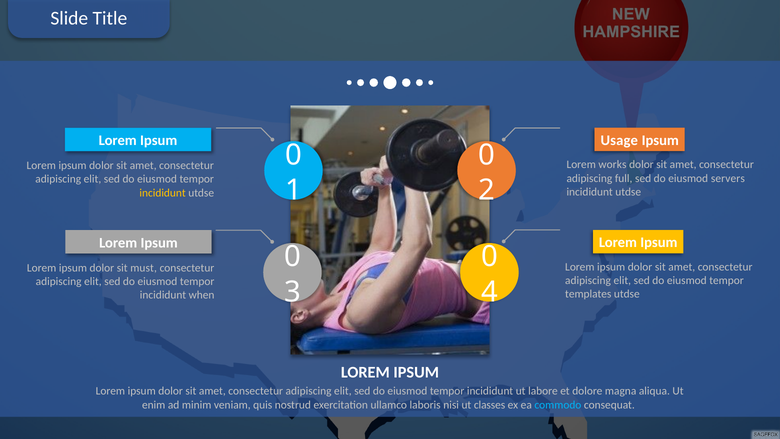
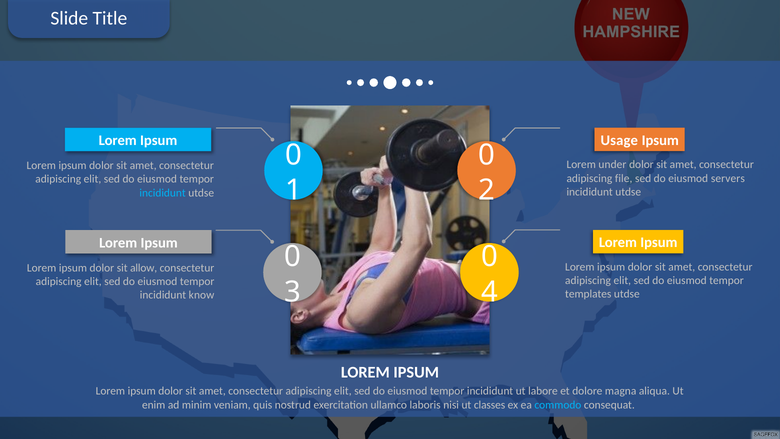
works: works -> under (612, 165)
full: full -> file (624, 178)
incididunt colour: yellow -> light blue (163, 193)
must: must -> allow (144, 268)
when: when -> know (202, 295)
